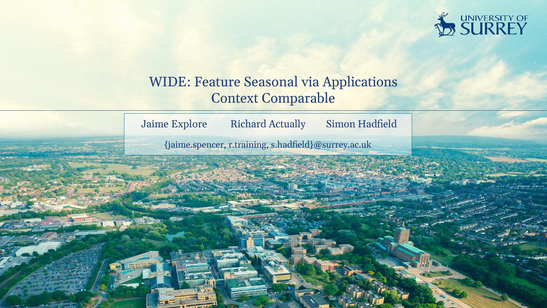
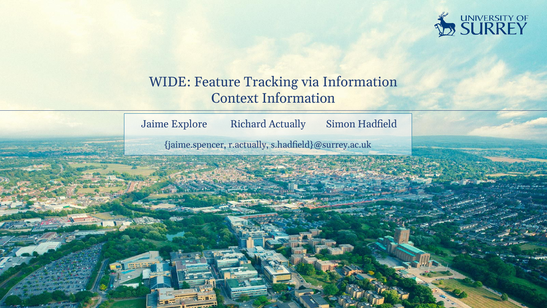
Seasonal: Seasonal -> Tracking (271, 82)
via Applications: Applications -> Information (360, 82)
Context Comparable: Comparable -> Information (298, 98)
r.training: r.training -> r.actually (249, 145)
